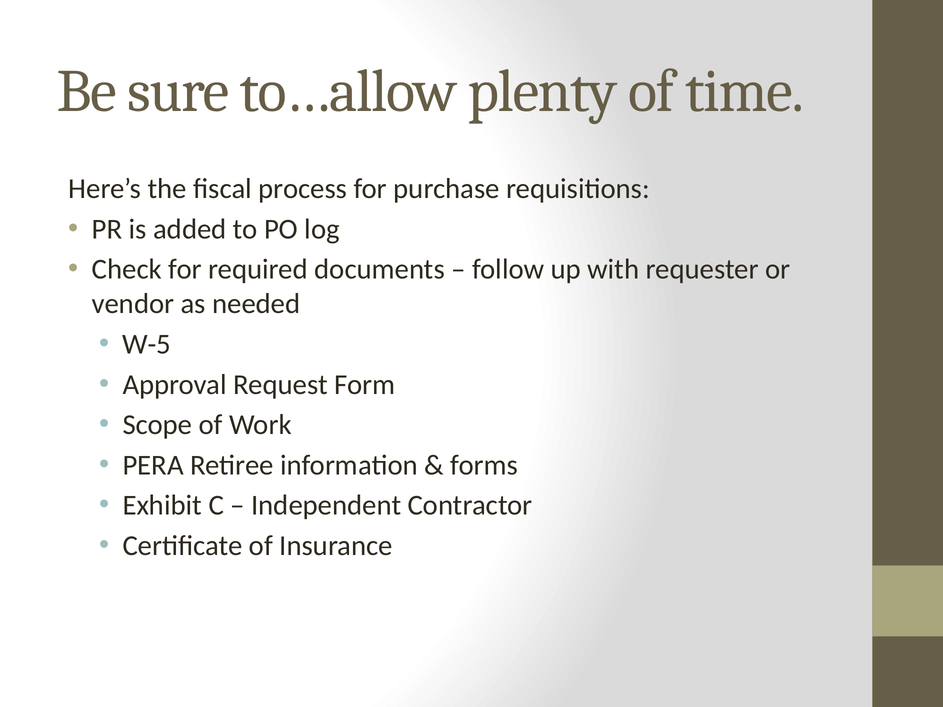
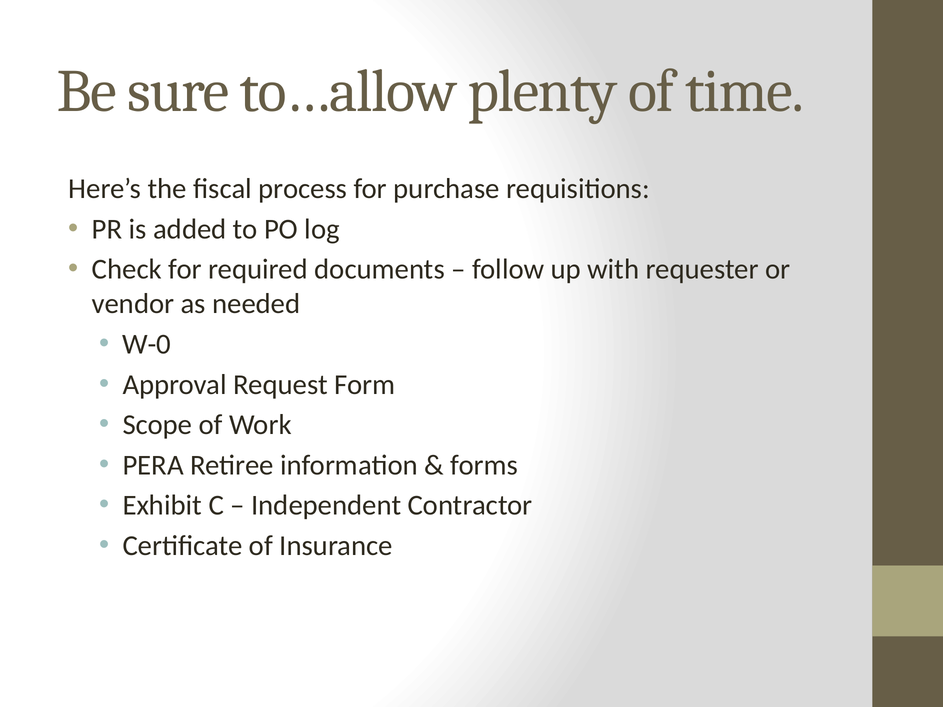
W-5: W-5 -> W-0 (147, 344)
